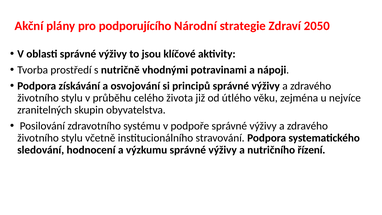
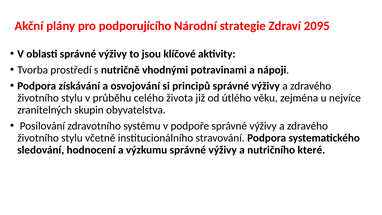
2050: 2050 -> 2095 (317, 26)
řízení: řízení -> které (311, 150)
